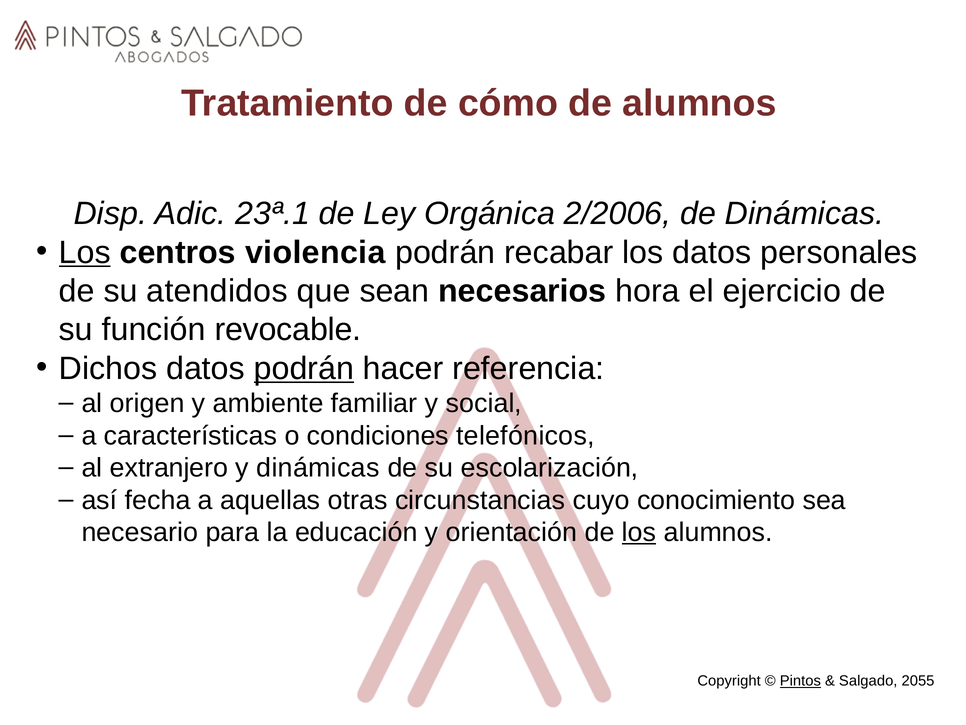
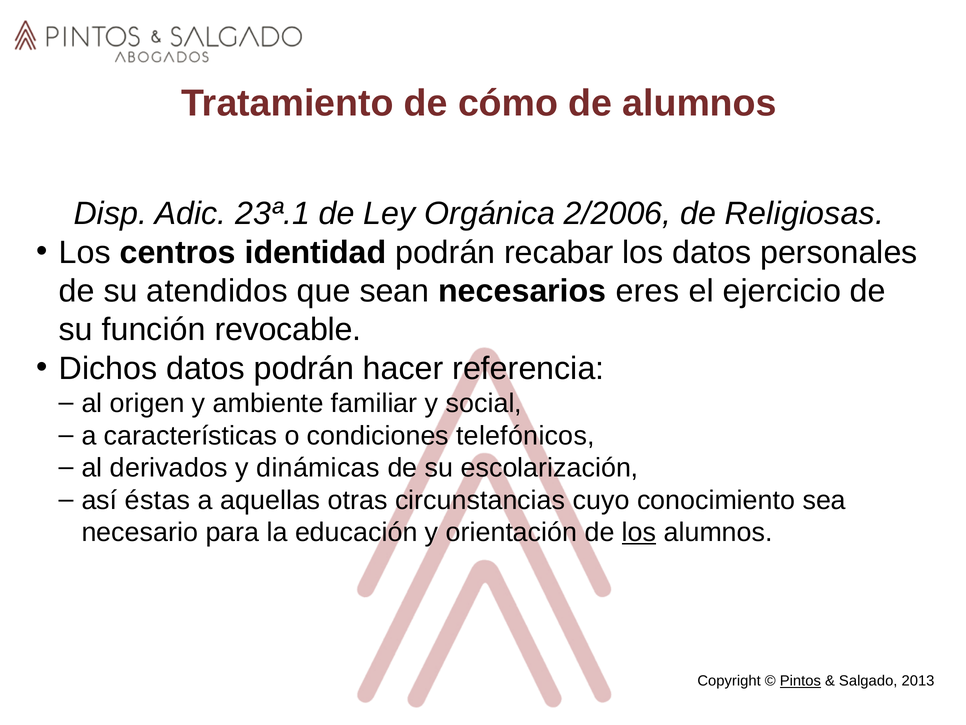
de Dinámicas: Dinámicas -> Religiosas (804, 214)
Los underline: present -> none (85, 252)
violencia: violencia -> identidad (316, 252)
hora: hora -> eres (647, 291)
podrán underline: present -> none (304, 368)
extranjero: extranjero -> derivados (169, 468)
fecha: fecha -> éstas (158, 500)
2055: 2055 -> 2013 (918, 681)
